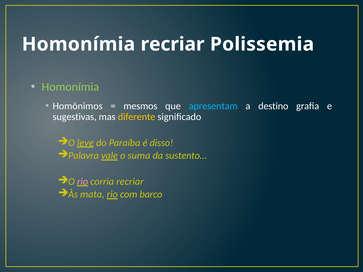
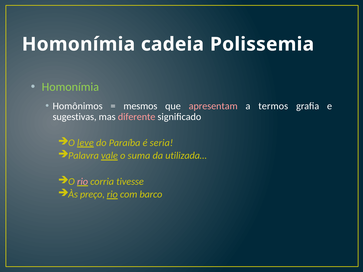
Homonímia recriar: recriar -> cadeia (172, 44)
apresentam colour: light blue -> pink (213, 106)
destino: destino -> termos (273, 106)
diferente colour: yellow -> pink (137, 117)
disso: disso -> seria (161, 143)
sustento…: sustento… -> utilizada… (186, 156)
corria recriar: recriar -> tivesse (130, 182)
mata: mata -> preço (92, 195)
